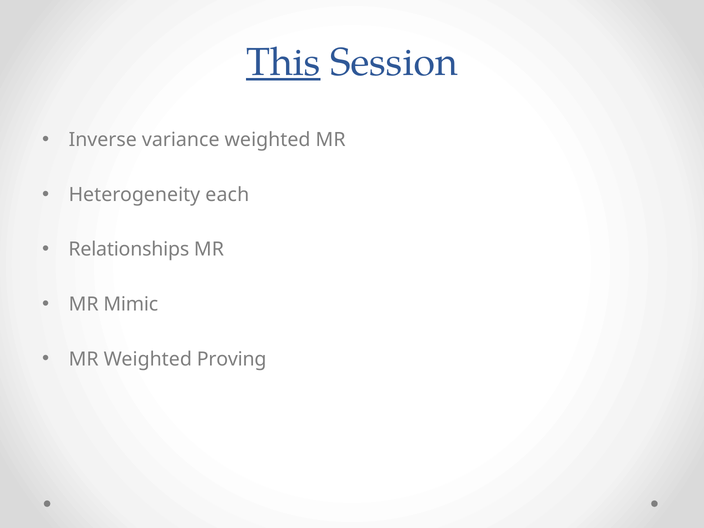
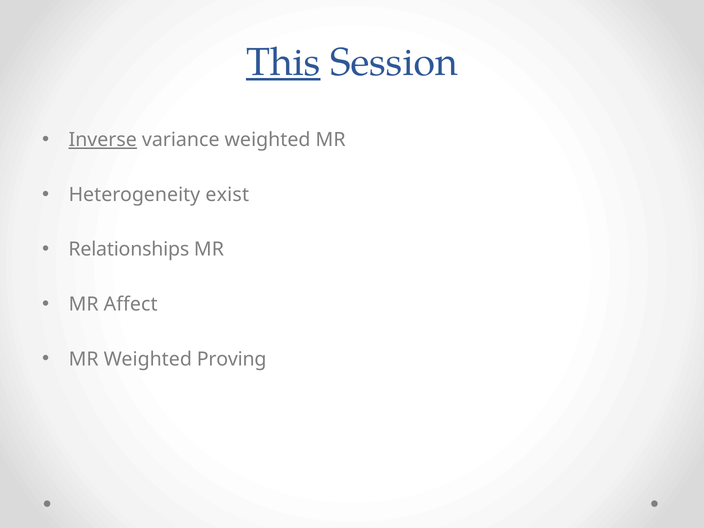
Inverse underline: none -> present (103, 140)
each: each -> exist (227, 195)
Mimic: Mimic -> Affect (131, 304)
